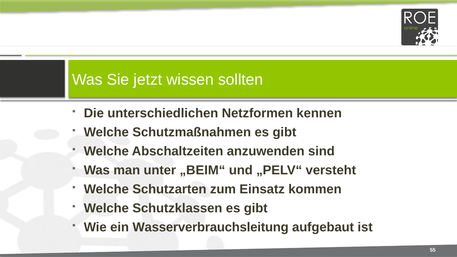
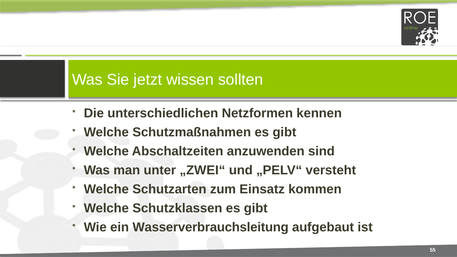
„BEIM“: „BEIM“ -> „ZWEI“ (202, 170)
